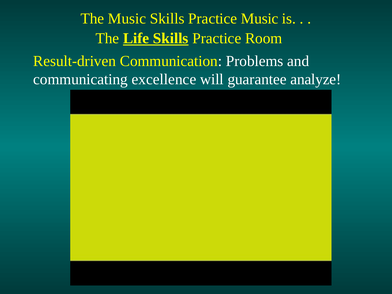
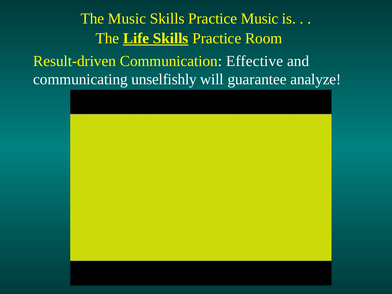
Problems: Problems -> Effective (255, 61)
excellence: excellence -> unselfishly (164, 79)
